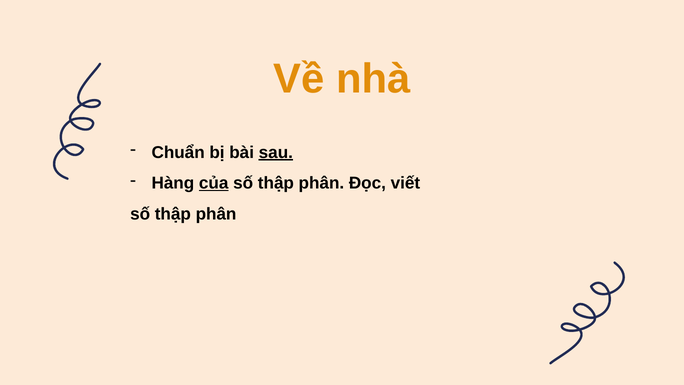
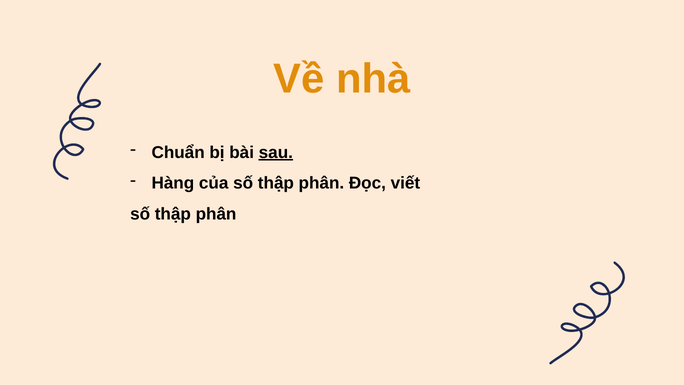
của underline: present -> none (214, 183)
